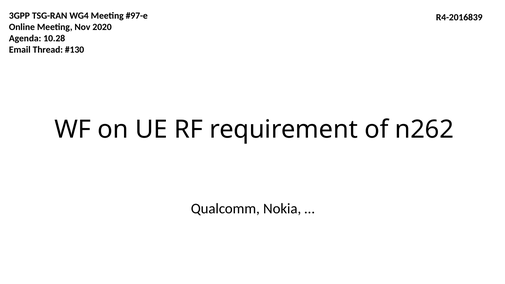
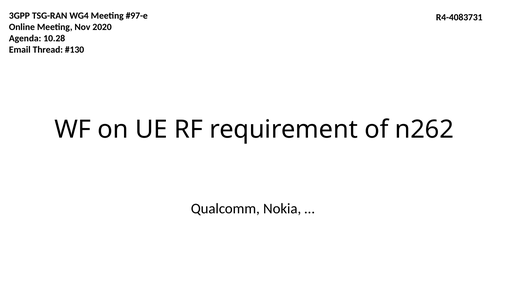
R4-2016839: R4-2016839 -> R4-4083731 (459, 17)
